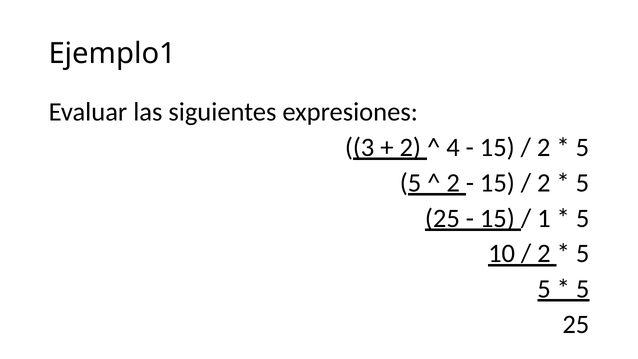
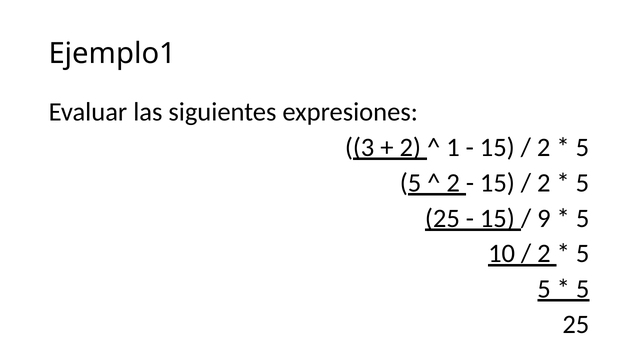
4: 4 -> 1 (453, 147)
1: 1 -> 9 (544, 218)
